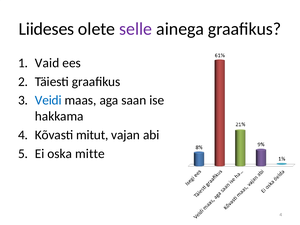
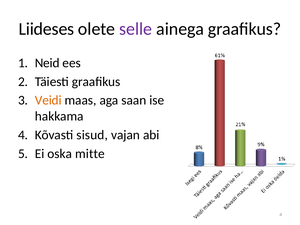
Vaid: Vaid -> Neid (47, 63)
Veidi colour: blue -> orange (48, 100)
mitut: mitut -> sisud (92, 135)
